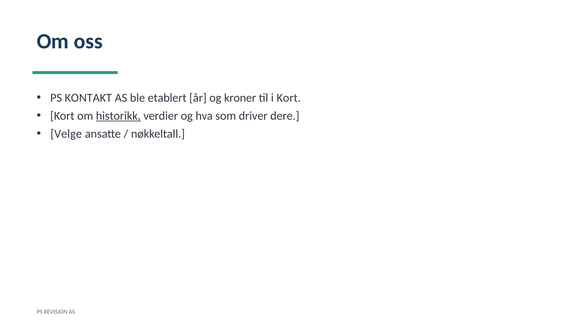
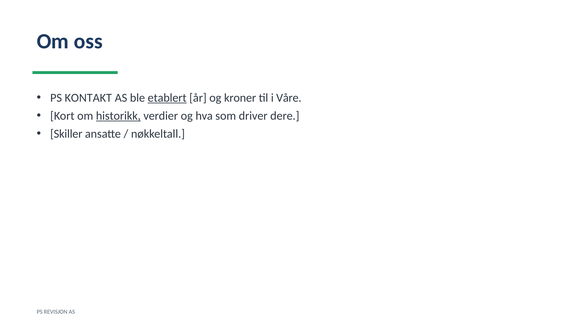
etablert underline: none -> present (167, 98)
i Kort: Kort -> Våre (289, 98)
Velge: Velge -> Skiller (66, 134)
